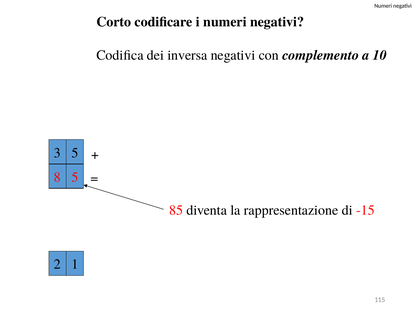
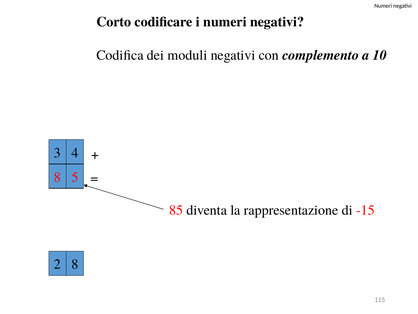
inversa: inversa -> moduli (187, 55)
3 5: 5 -> 4 (75, 152)
2 1: 1 -> 8 (75, 264)
